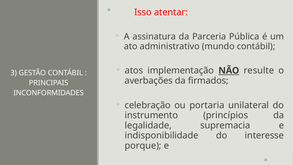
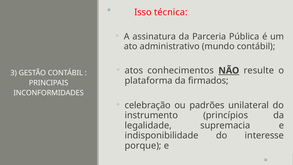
atentar: atentar -> técnica (171, 12)
implementação: implementação -> conhecimentos (181, 70)
averbações: averbações -> plataforma (149, 81)
portaria: portaria -> padrões (207, 105)
